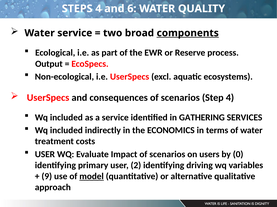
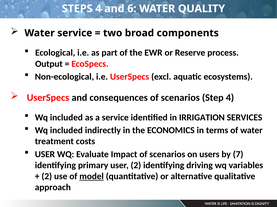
components underline: present -> none (188, 33)
GATHERING: GATHERING -> IRRIGATION (202, 118)
0: 0 -> 7 (238, 155)
9: 9 -> 2 (47, 177)
